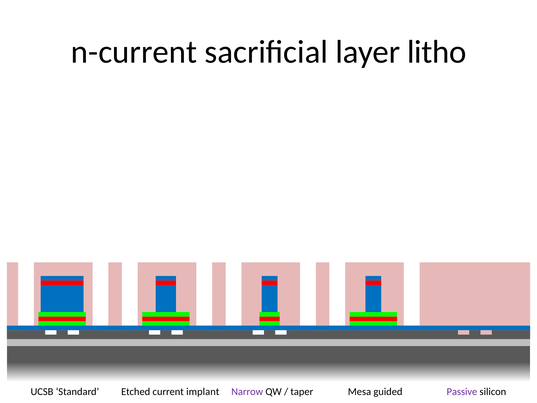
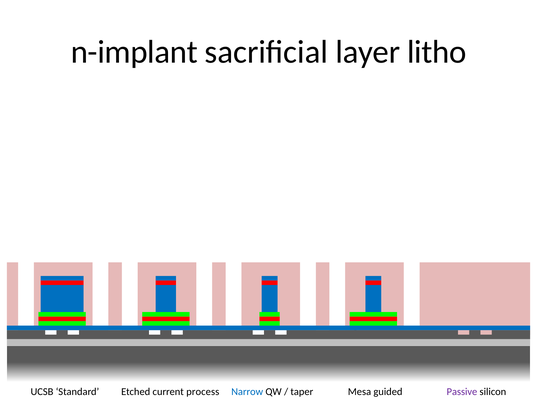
n-current: n-current -> n-implant (134, 52)
implant: implant -> process (203, 391)
Narrow colour: purple -> blue (247, 391)
